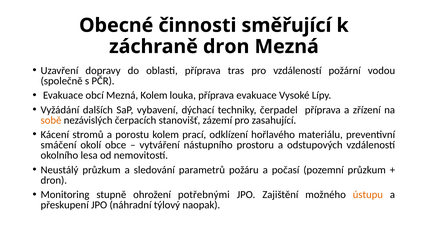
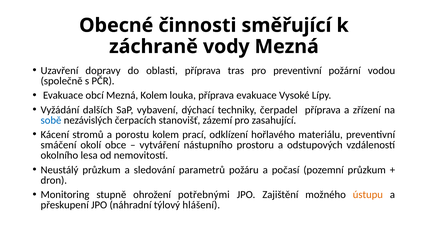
záchraně dron: dron -> vody (226, 47)
pro vzdáleností: vzdáleností -> preventivní (297, 70)
sobě colour: orange -> blue (51, 120)
naopak: naopak -> hlášení (201, 205)
